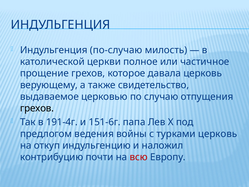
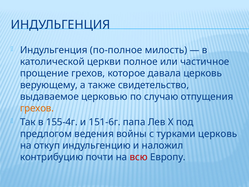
по-случаю: по-случаю -> по-полное (116, 50)
грехов colour: black -> orange (37, 108)
191-4г: 191-4г -> 155-4г (62, 122)
